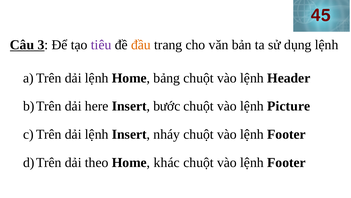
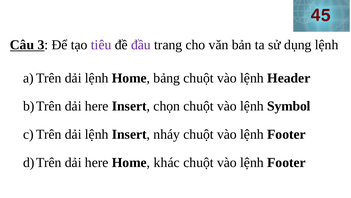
đầu colour: orange -> purple (141, 45)
bước: bước -> chọn (167, 106)
Picture: Picture -> Symbol (289, 106)
theo: theo -> here (97, 162)
